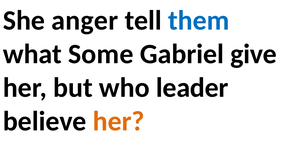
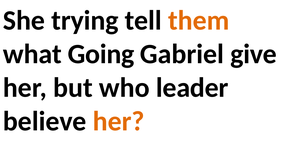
anger: anger -> trying (85, 20)
them colour: blue -> orange (199, 20)
Some: Some -> Going (101, 54)
